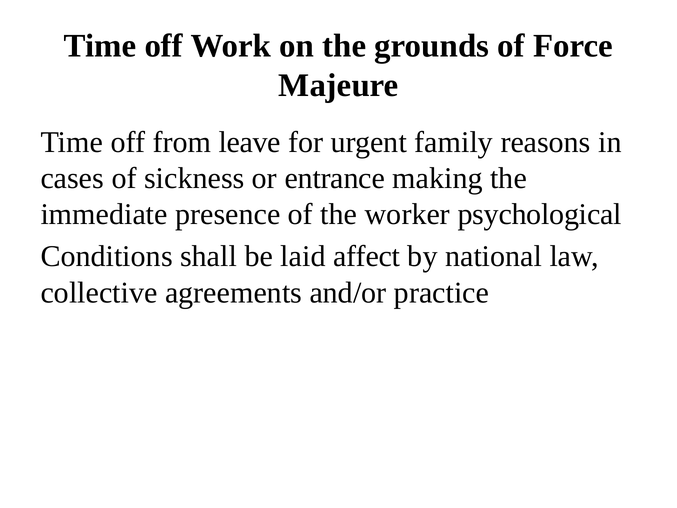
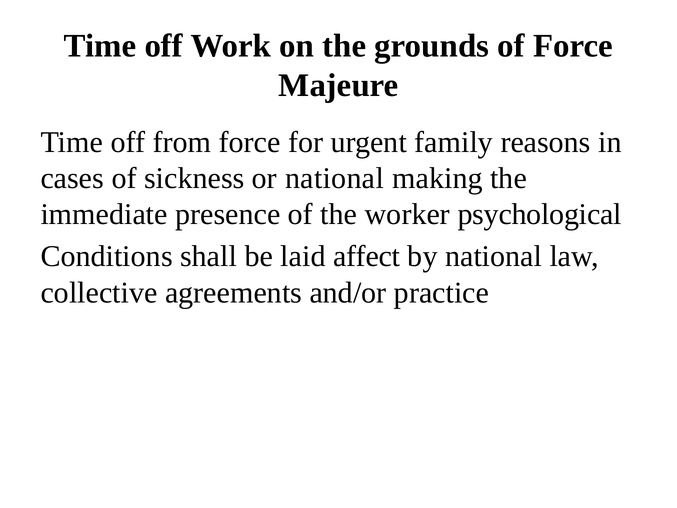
from leave: leave -> force (250, 142)
or entrance: entrance -> national (334, 178)
